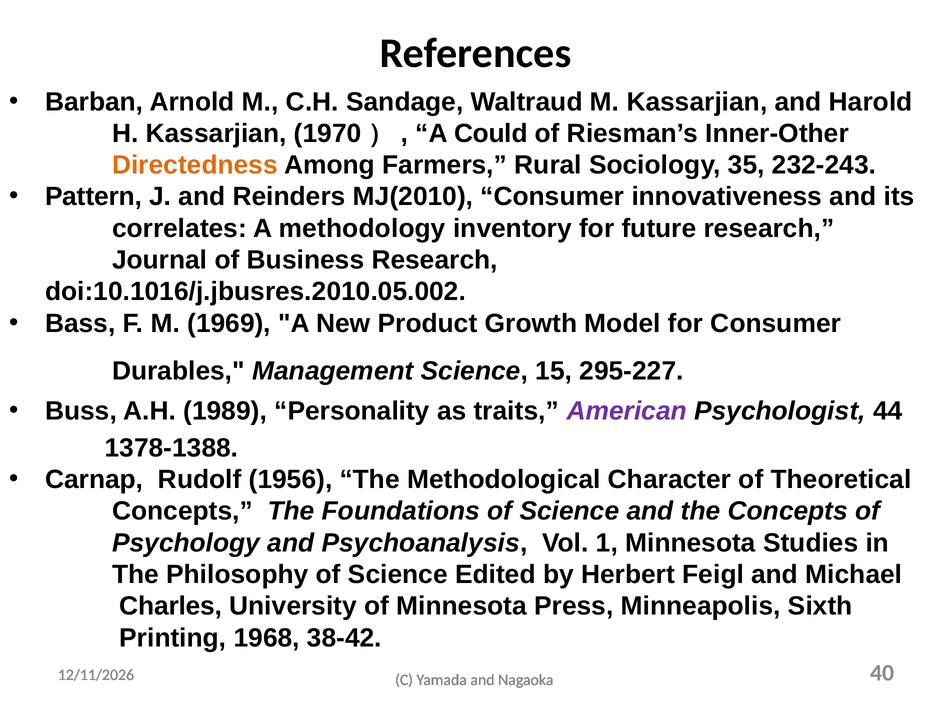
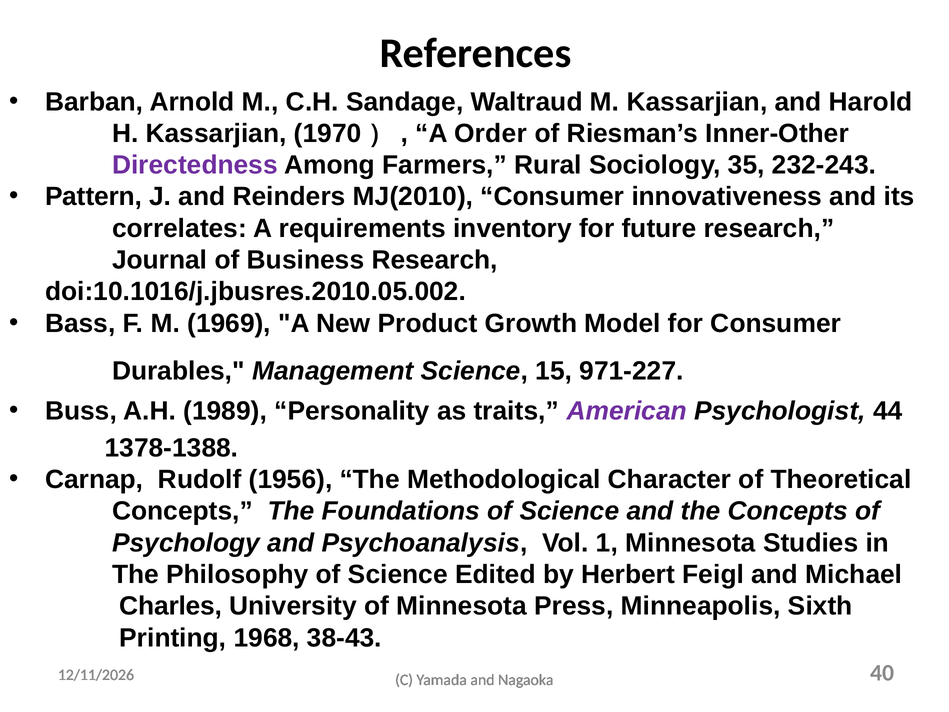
Could: Could -> Order (491, 133)
Directedness colour: orange -> purple (195, 165)
methodology: methodology -> requirements (362, 228)
295-227: 295-227 -> 971-227 (631, 371)
38-42: 38-42 -> 38-43 (344, 638)
